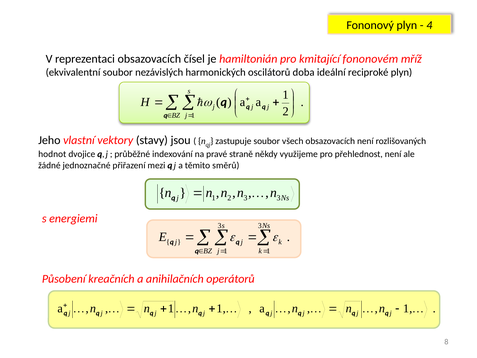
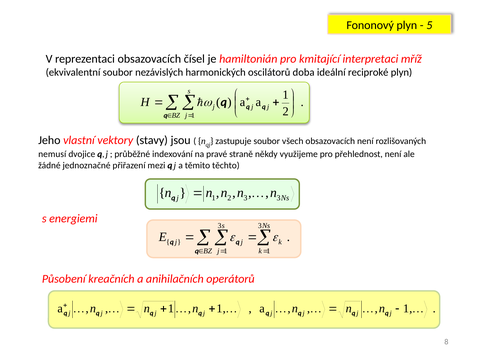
4: 4 -> 5 (429, 25)
fononovém: fononovém -> interpretaci (370, 59)
hodnot: hodnot -> nemusí (52, 154)
směrů: směrů -> těchto (226, 165)
